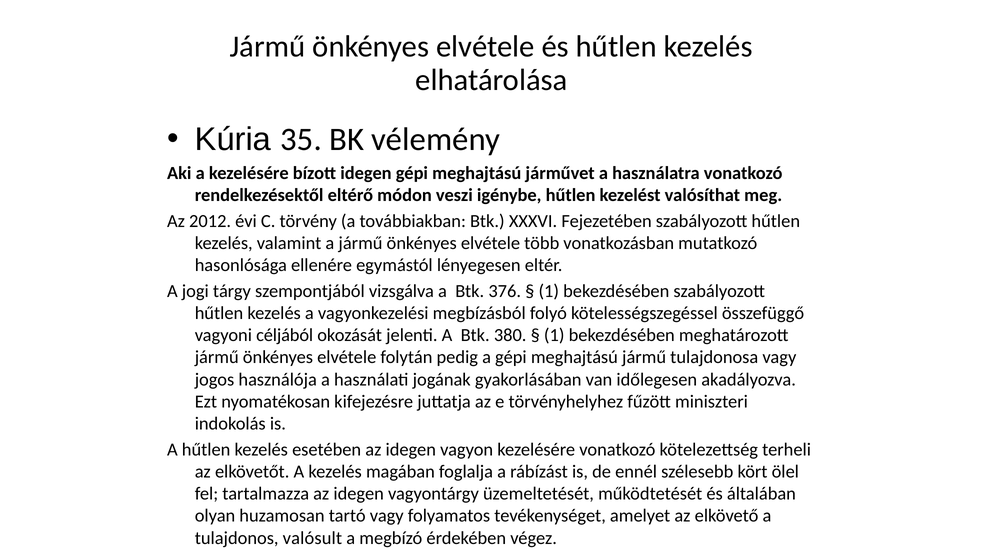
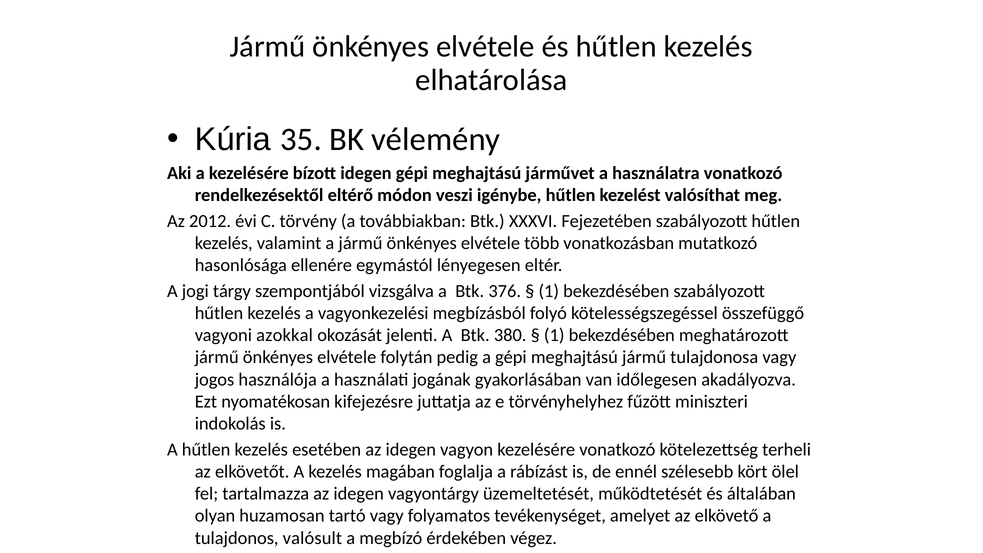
céljából: céljából -> azokkal (285, 335)
